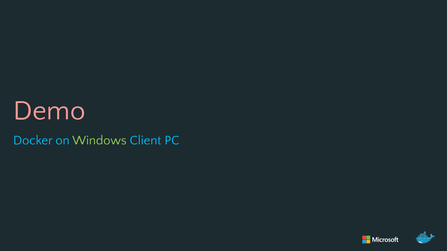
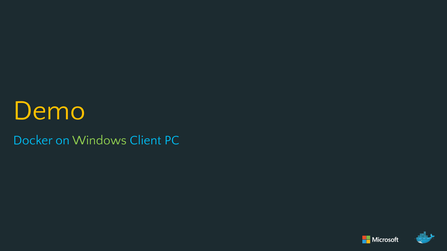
Demo colour: pink -> yellow (49, 111)
